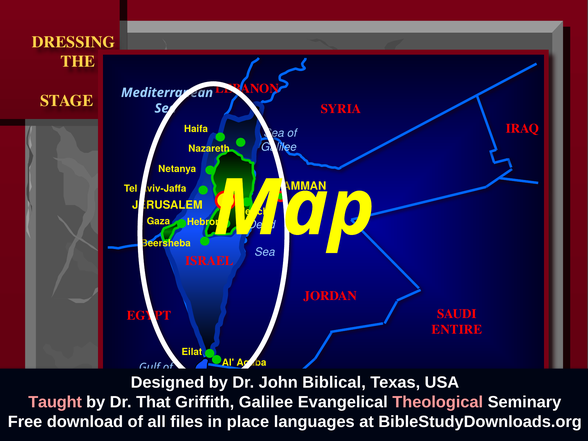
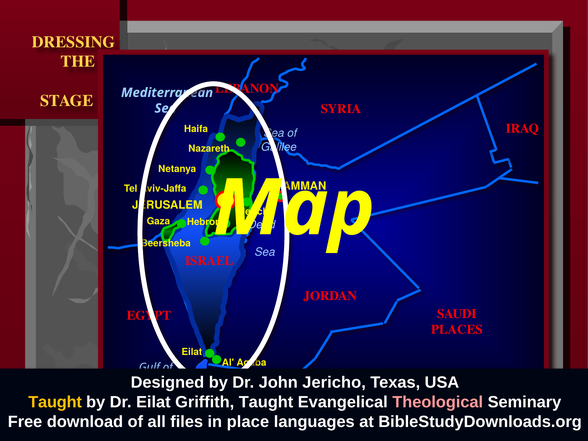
ENTIRE: ENTIRE -> PLACES (457, 329)
John Biblical: Biblical -> Jericho (334, 383)
Taught colour: pink -> yellow (55, 402)
Dr That: That -> Eilat (153, 402)
Griffith Galilee: Galilee -> Taught (266, 402)
